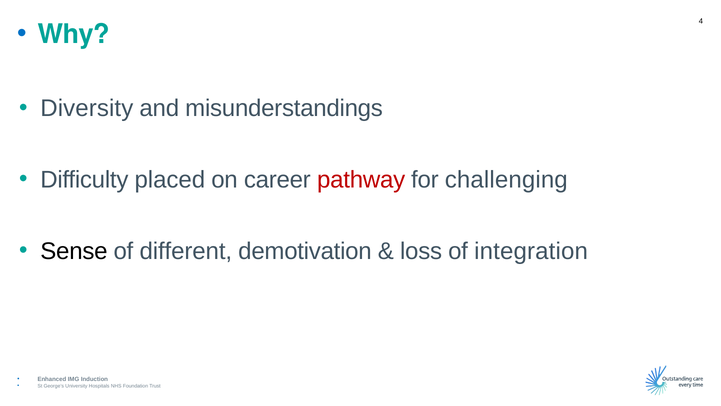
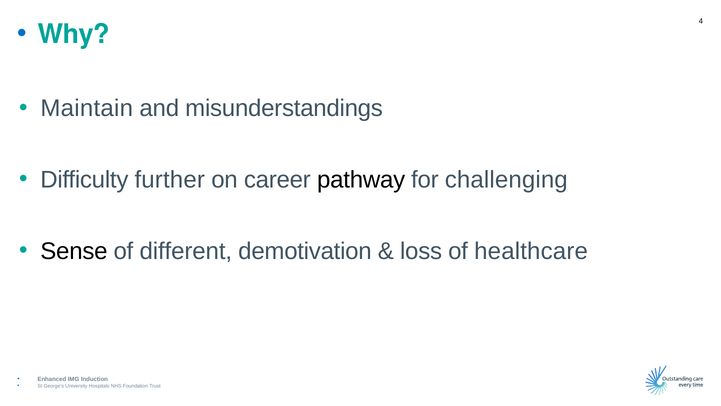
Diversity: Diversity -> Maintain (87, 108)
placed: placed -> further (170, 180)
pathway colour: red -> black (361, 180)
integration: integration -> healthcare (531, 251)
